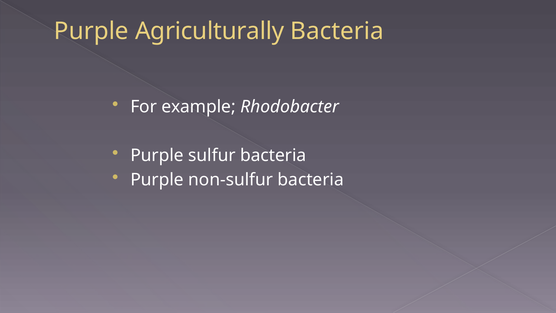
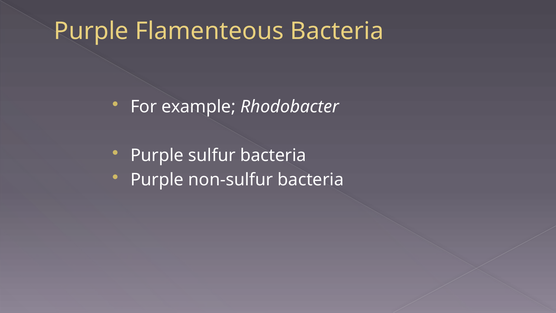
Agriculturally: Agriculturally -> Flamenteous (209, 31)
